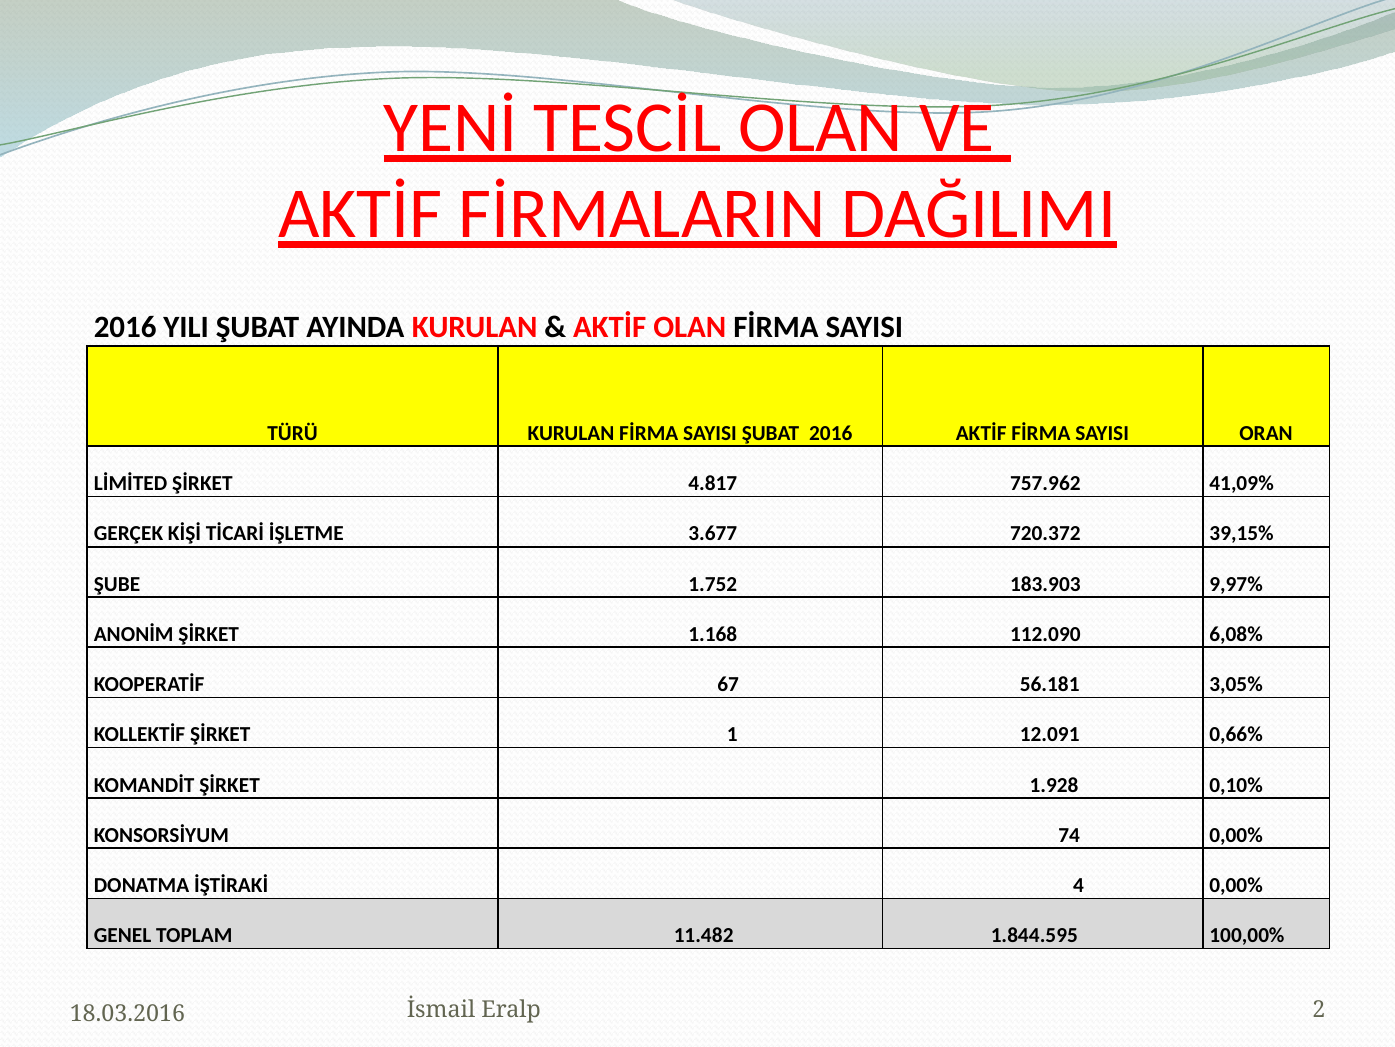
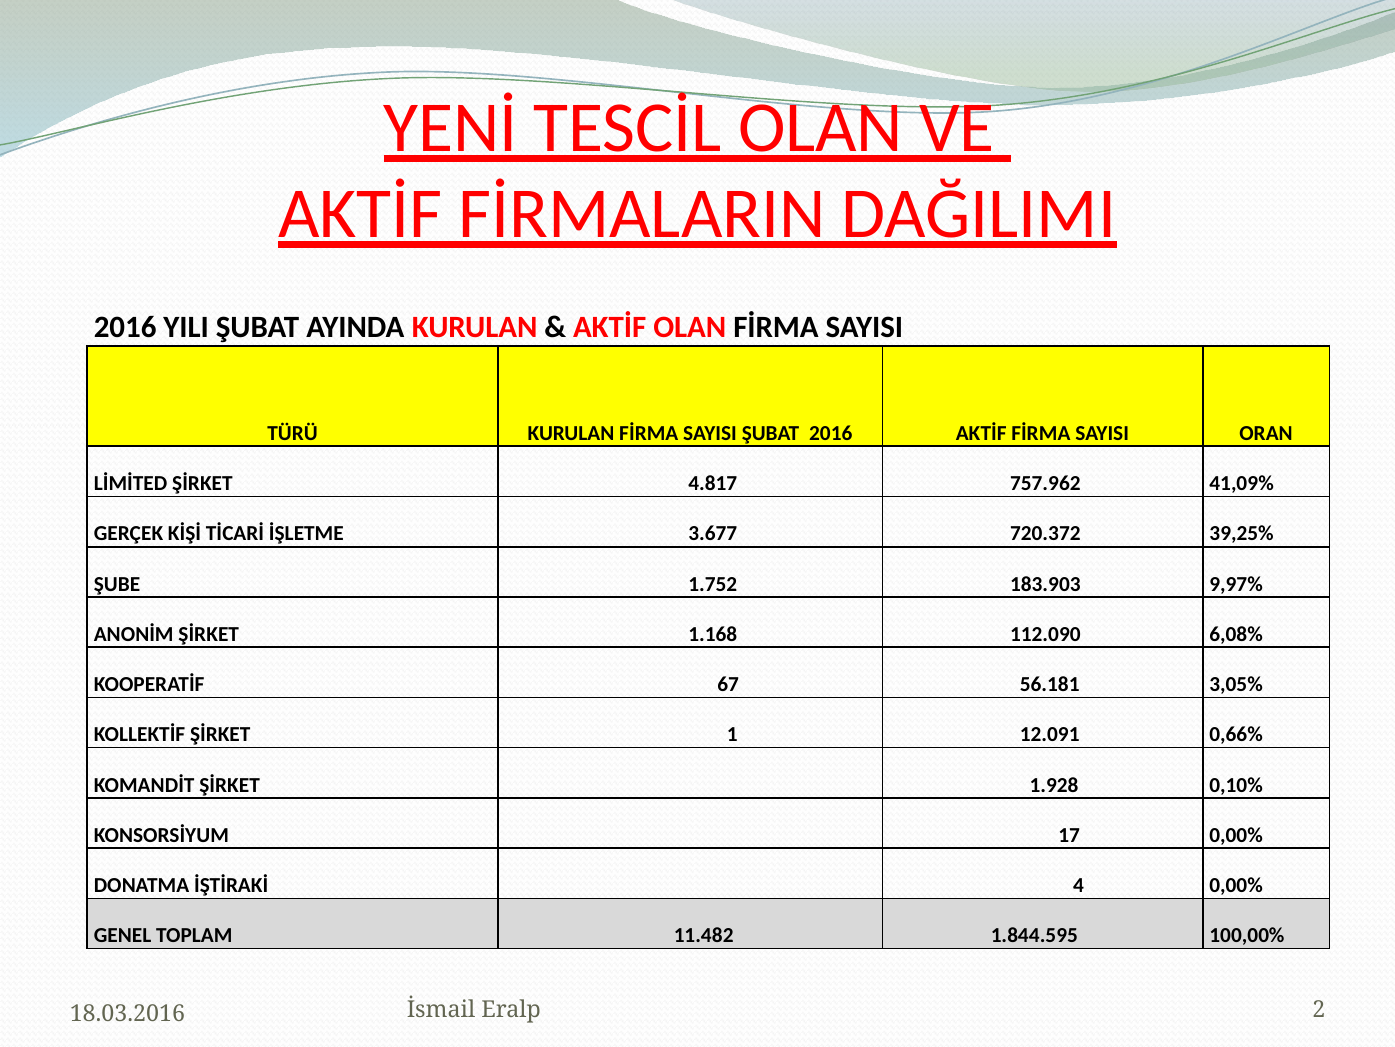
39,15%: 39,15% -> 39,25% (1242, 533)
74: 74 -> 17 (1069, 835)
